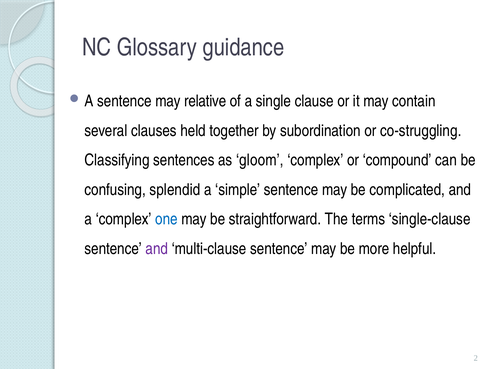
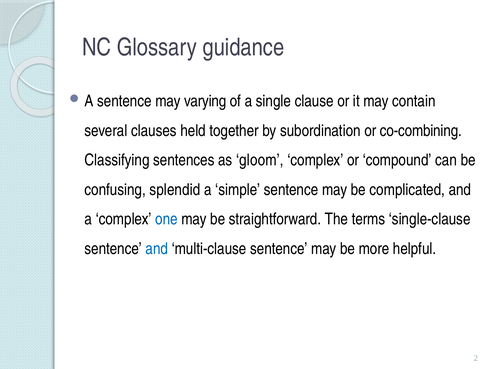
relative: relative -> varying (205, 101)
co-struggling: co-struggling -> co-combining (421, 131)
and colour: purple -> blue (157, 249)
